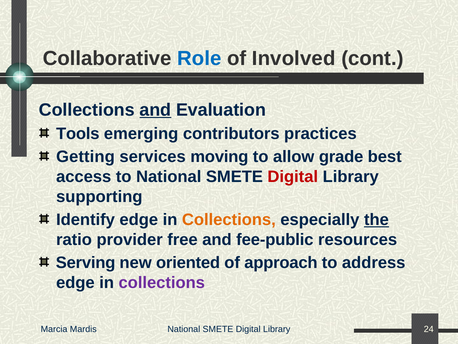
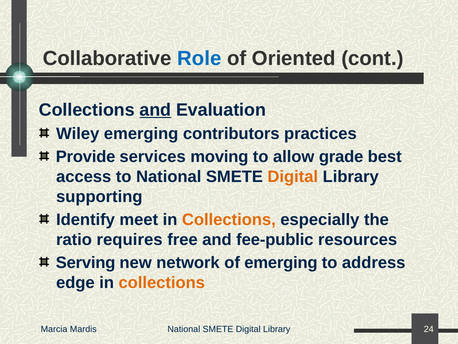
Involved: Involved -> Oriented (294, 58)
Tools: Tools -> Wiley (78, 133)
Getting: Getting -> Provide (86, 157)
Digital colour: red -> orange (293, 176)
Identify edge: edge -> meet (139, 219)
the underline: present -> none (376, 219)
provider: provider -> requires (130, 239)
oriented: oriented -> network (188, 262)
of approach: approach -> emerging (281, 262)
collections colour: purple -> orange (162, 282)
